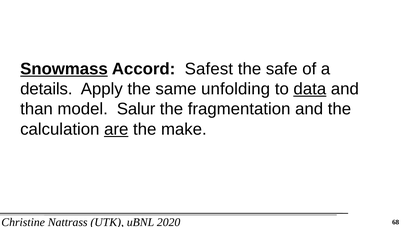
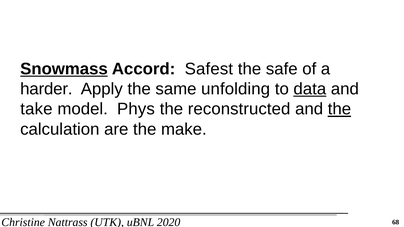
details: details -> harder (46, 89)
than: than -> take (36, 109)
Salur: Salur -> Phys (136, 109)
fragmentation: fragmentation -> reconstructed (239, 109)
the underline: none -> present (339, 109)
are underline: present -> none (116, 129)
